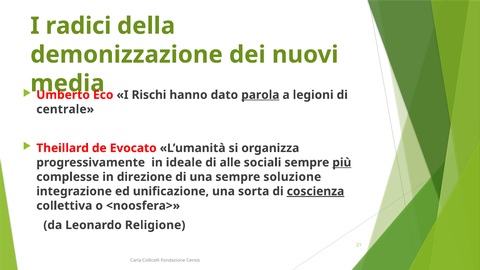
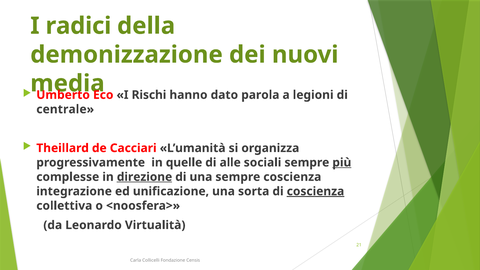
parola underline: present -> none (260, 95)
Evocato: Evocato -> Cacciari (133, 148)
ideale: ideale -> quelle (184, 163)
direzione underline: none -> present (145, 177)
sempre soluzione: soluzione -> coscienza (292, 177)
Religione: Religione -> Virtualità (155, 225)
